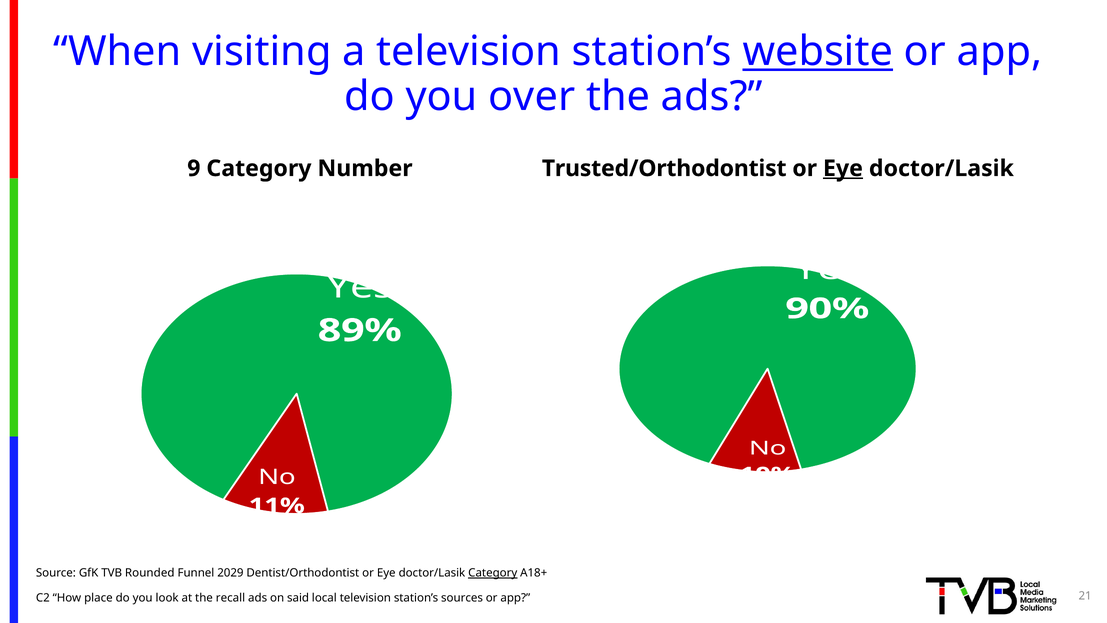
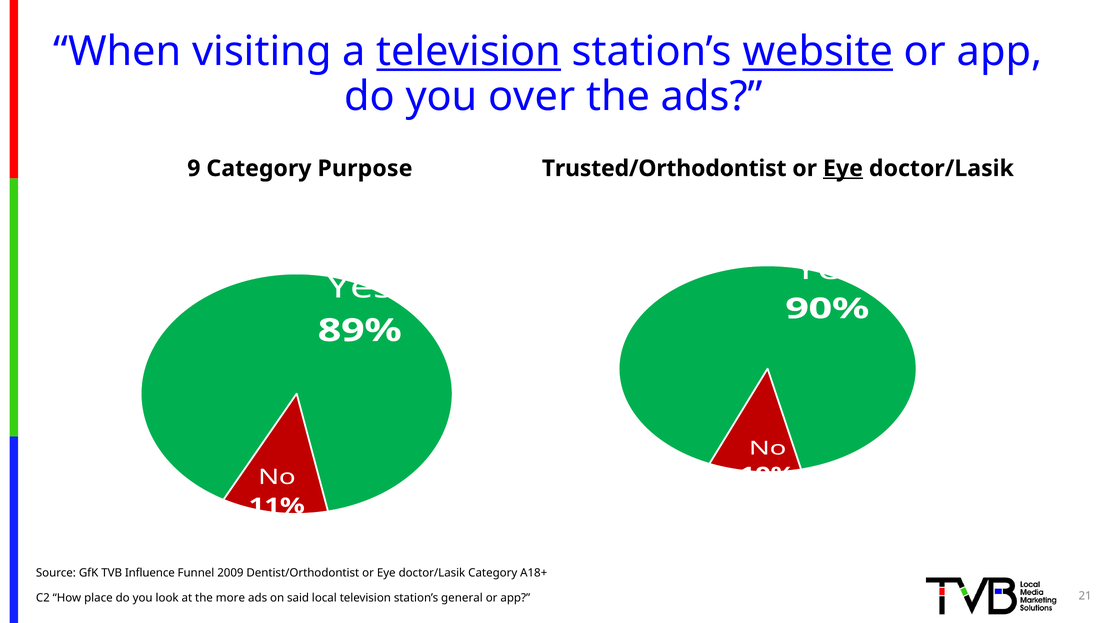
television underline: none -> present (469, 52)
Number: Number -> Purpose (365, 168)
Rounded: Rounded -> Influence (150, 573)
2029: 2029 -> 2009 (230, 573)
Category underline: present -> none (493, 573)
recall: recall -> more (230, 598)
sources: sources -> general (462, 598)
